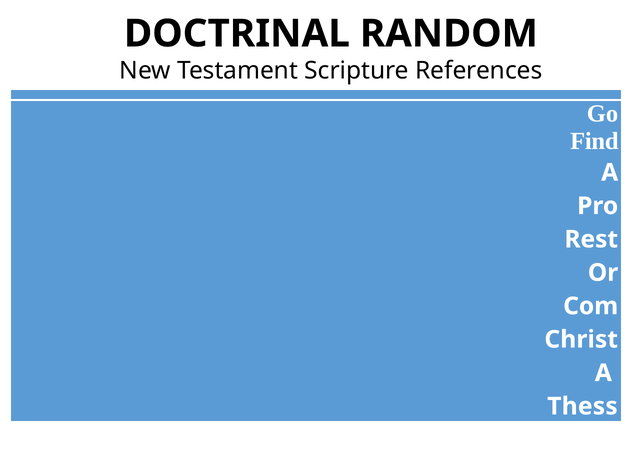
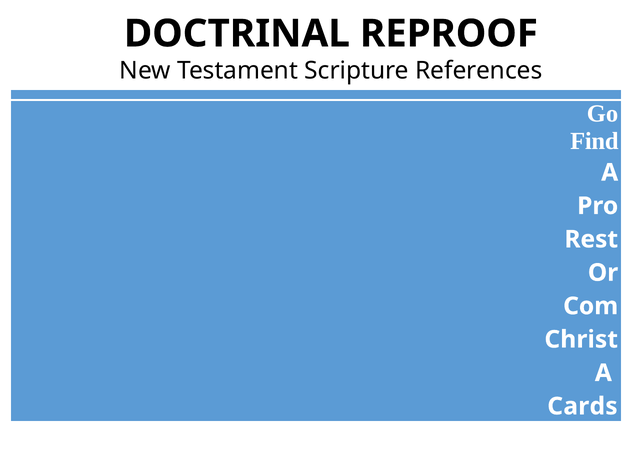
RANDOM: RANDOM -> REPROOF (449, 34)
Thess: Thess -> Cards (582, 406)
